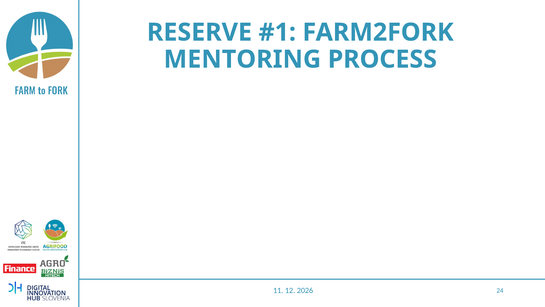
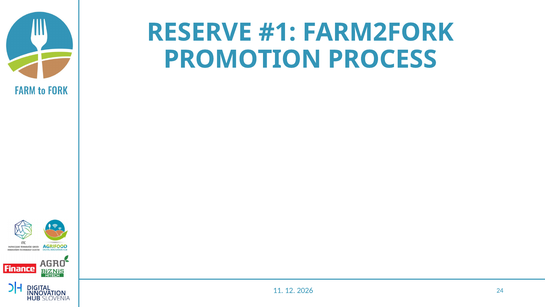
MENTORING: MENTORING -> PROMOTION (243, 59)
